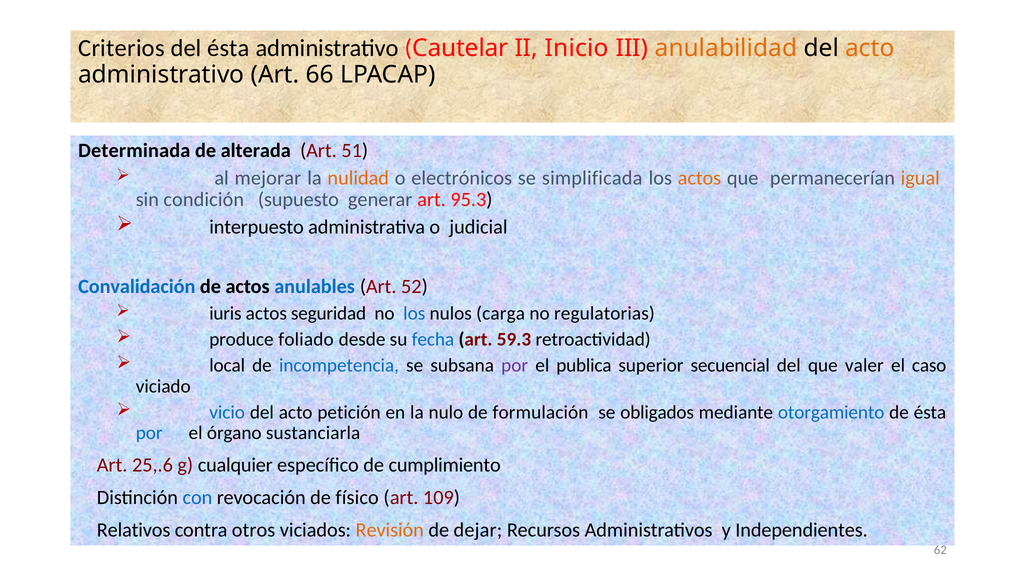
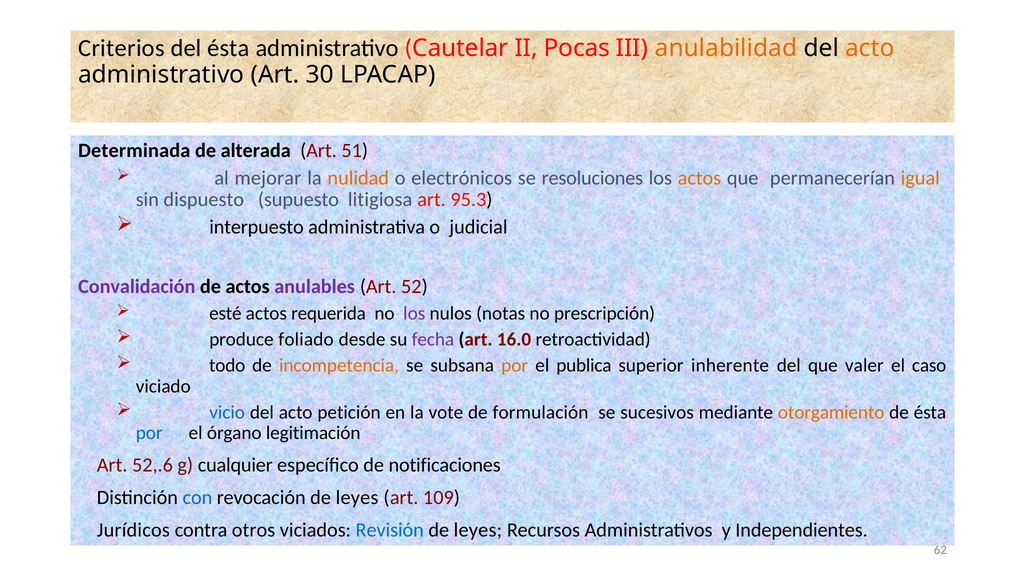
Inicio: Inicio -> Pocas (577, 48)
66: 66 -> 30 (320, 75)
simplificada: simplificada -> resoluciones (592, 178)
condición: condición -> dispuesto (204, 200)
generar: generar -> litigiosa (380, 200)
Convalidación colour: blue -> purple (137, 287)
anulables colour: blue -> purple (315, 287)
iuris: iuris -> esté (225, 314)
seguridad: seguridad -> requerida (329, 314)
los colour: blue -> purple (414, 314)
carga: carga -> notas (501, 314)
regulatorias: regulatorias -> prescripción (605, 314)
fecha colour: blue -> purple (433, 340)
59.3: 59.3 -> 16.0 (514, 340)
local: local -> todo (227, 366)
incompetencia colour: blue -> orange (339, 366)
por colour: purple -> orange (515, 366)
secuencial: secuencial -> inherente (730, 366)
nulo: nulo -> vote (446, 413)
obligados: obligados -> sucesivos (657, 413)
otorgamiento colour: blue -> orange (831, 413)
sustanciarla: sustanciarla -> legitimación (313, 433)
25,.6: 25,.6 -> 52,.6 (152, 465)
cumplimiento: cumplimiento -> notificaciones (445, 465)
revocación de físico: físico -> leyes (357, 498)
Relativos: Relativos -> Jurídicos (133, 531)
Revisión colour: orange -> blue (390, 531)
dejar: dejar -> leyes (478, 531)
